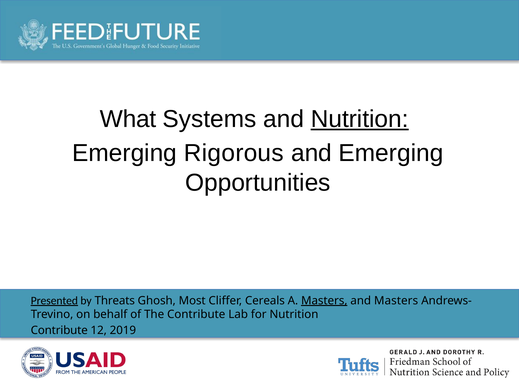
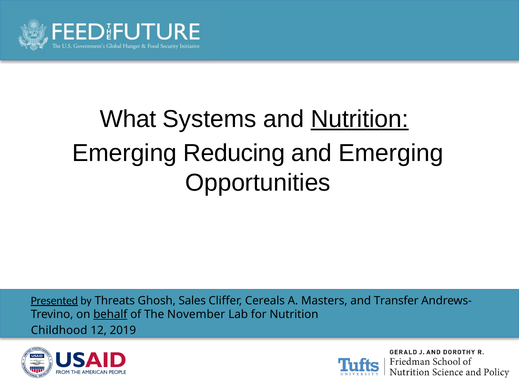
Rigorous: Rigorous -> Reducing (234, 153)
Most: Most -> Sales (192, 301)
Masters underline: present -> none (324, 301)
and Masters: Masters -> Transfer (396, 301)
behalf underline: none -> present (110, 315)
The Contribute: Contribute -> November (196, 315)
Contribute: Contribute -> Childhood (59, 331)
